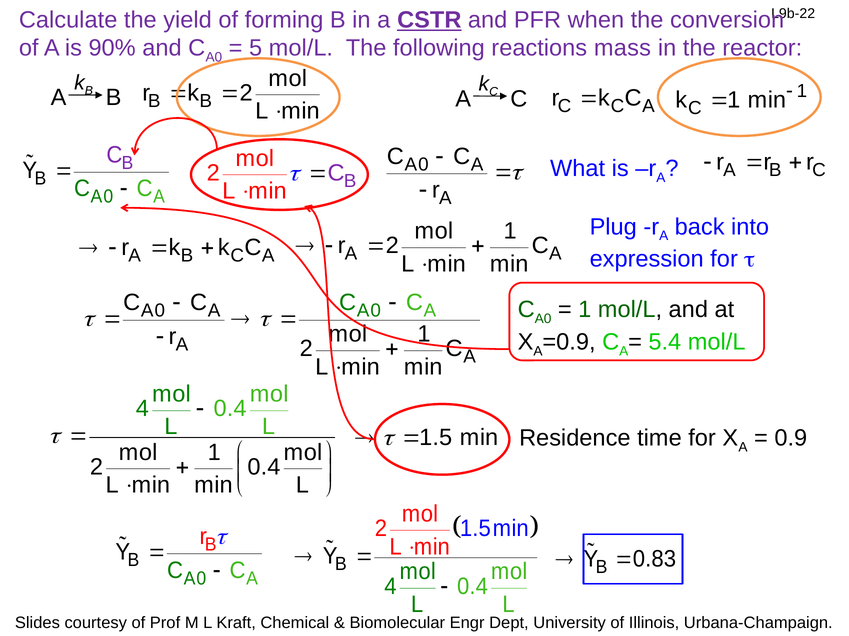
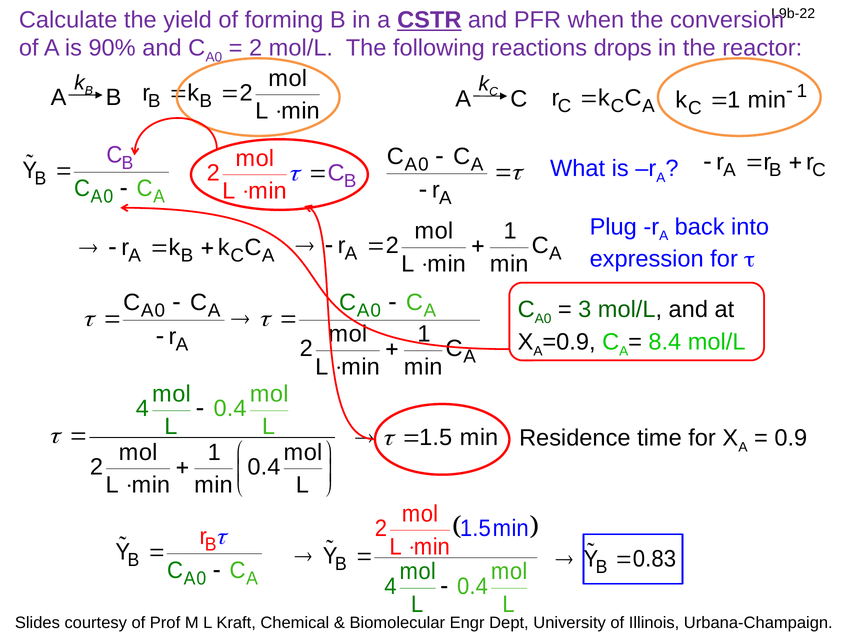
5: 5 -> 2 (256, 48)
mass: mass -> drops (623, 48)
1: 1 -> 3 (585, 310)
5.4: 5.4 -> 8.4 (665, 342)
